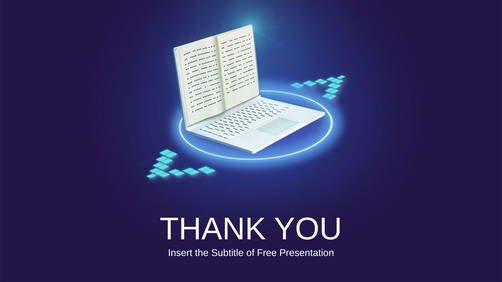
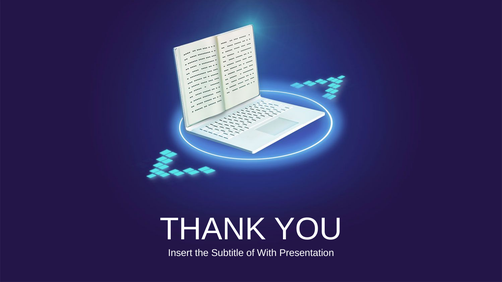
Free: Free -> With (267, 253)
